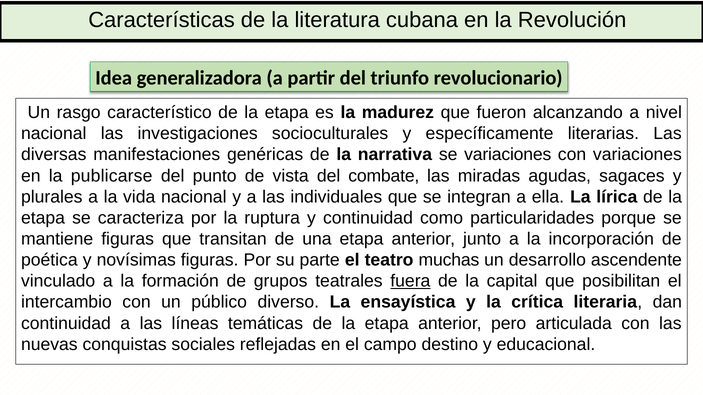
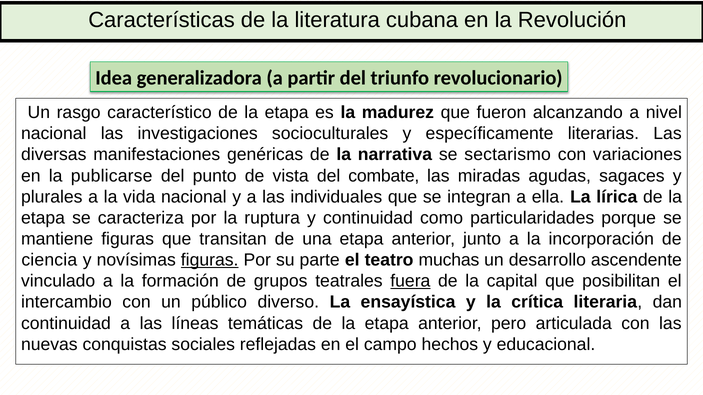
se variaciones: variaciones -> sectarismo (508, 155)
poética: poética -> ciencia (49, 260)
figuras underline: none -> present (210, 260)
destino: destino -> hechos (450, 345)
